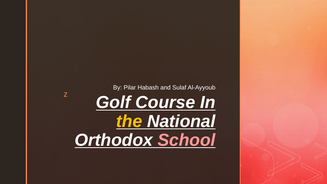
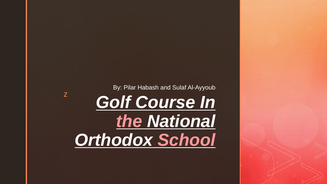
the colour: yellow -> pink (129, 121)
